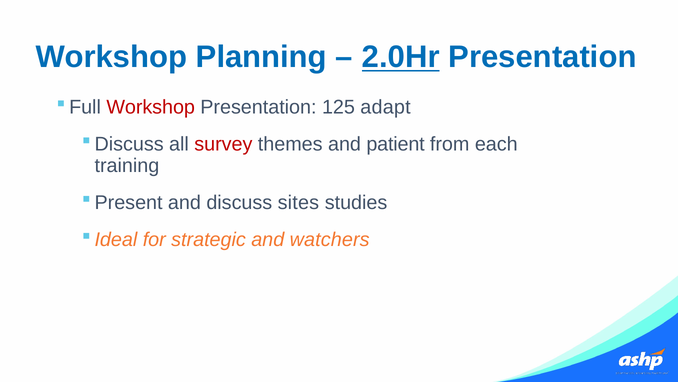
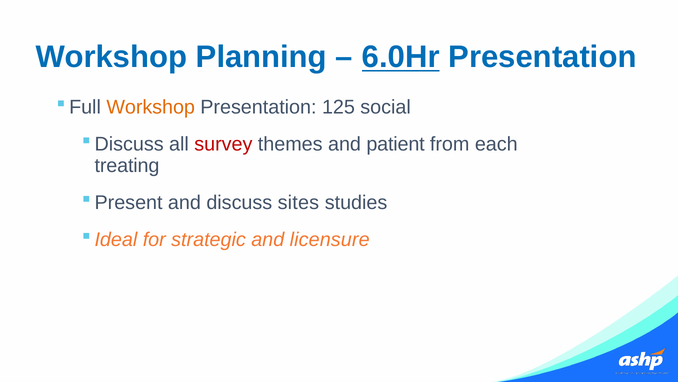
2.0Hr: 2.0Hr -> 6.0Hr (401, 57)
Workshop colour: red -> orange (151, 107)
adapt: adapt -> social (386, 107)
training: training -> treating (127, 165)
watchers: watchers -> licensure (330, 239)
